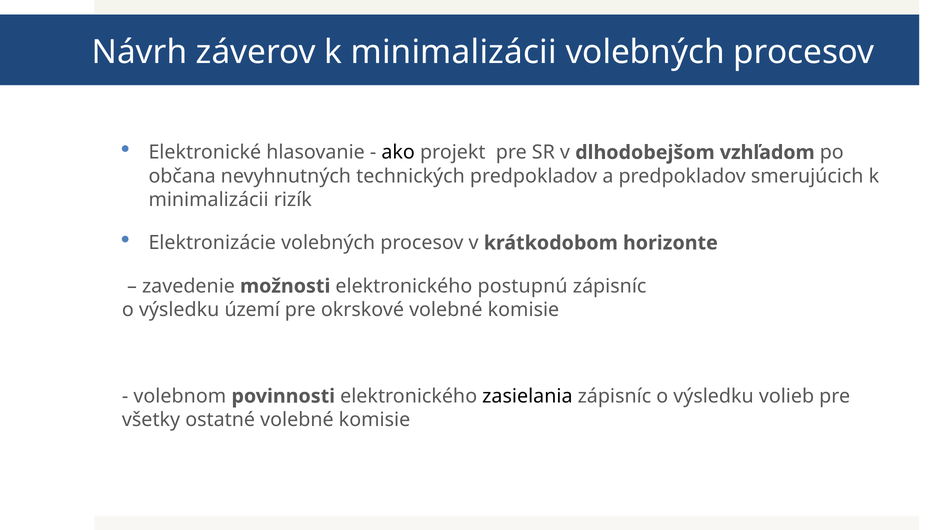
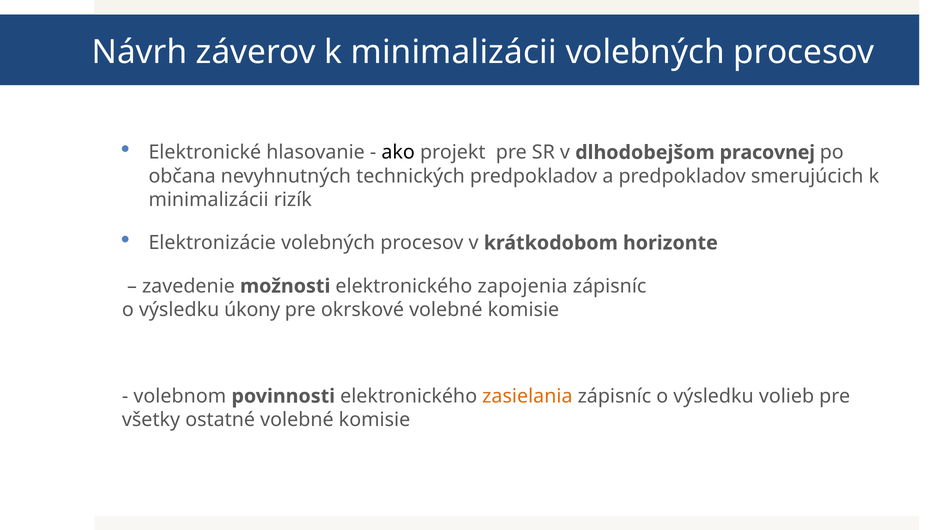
vzhľadom: vzhľadom -> pracovnej (767, 153)
postupnú: postupnú -> zapojenia (523, 286)
území: území -> úkony (252, 310)
zasielania colour: black -> orange (527, 397)
